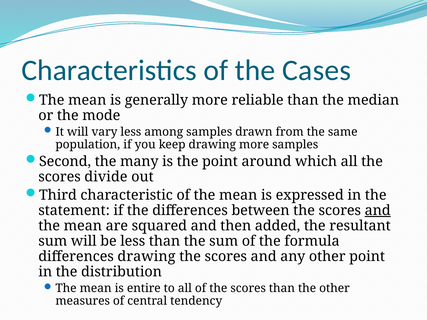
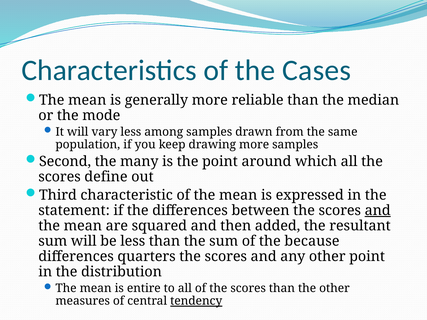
divide: divide -> define (106, 177)
formula: formula -> because (312, 241)
differences drawing: drawing -> quarters (147, 257)
tendency underline: none -> present (196, 301)
